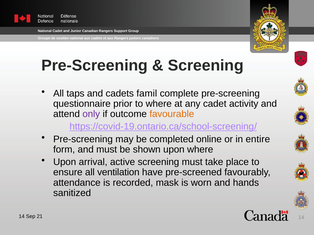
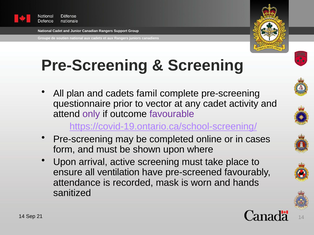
taps: taps -> plan (75, 94)
to where: where -> vector (159, 104)
favourable colour: orange -> purple (172, 114)
entire: entire -> cases (258, 139)
